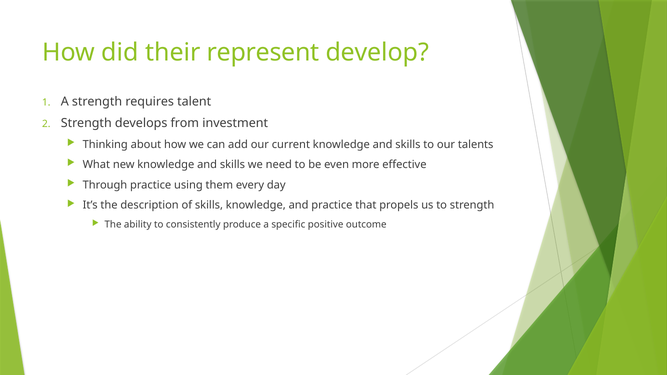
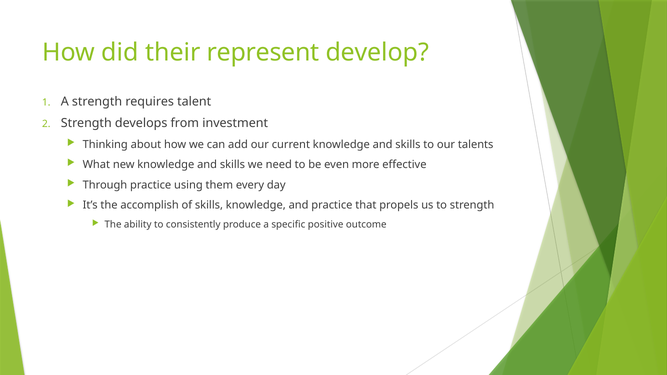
description: description -> accomplish (150, 205)
